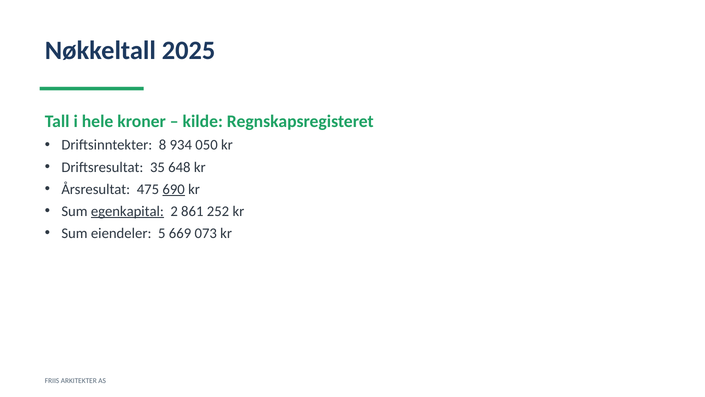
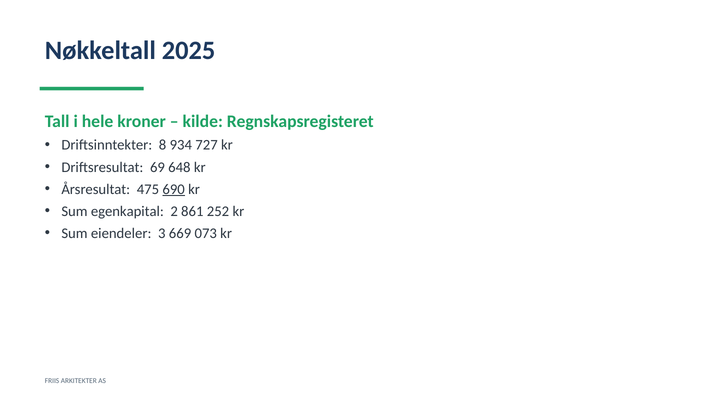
050: 050 -> 727 (207, 145)
35: 35 -> 69 (157, 167)
egenkapital underline: present -> none (127, 211)
5: 5 -> 3 (162, 233)
